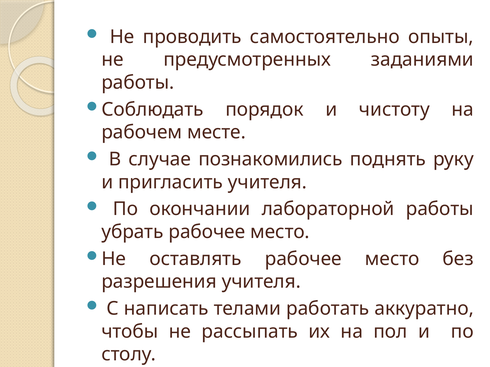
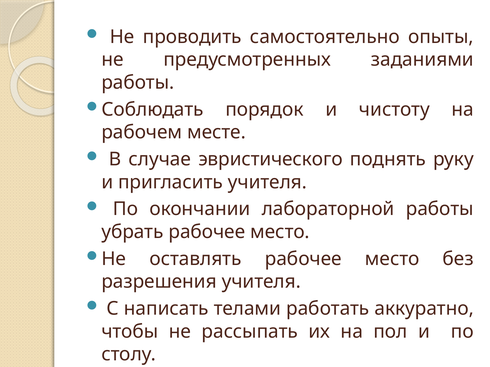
познакомились: познакомились -> эвристического (271, 159)
